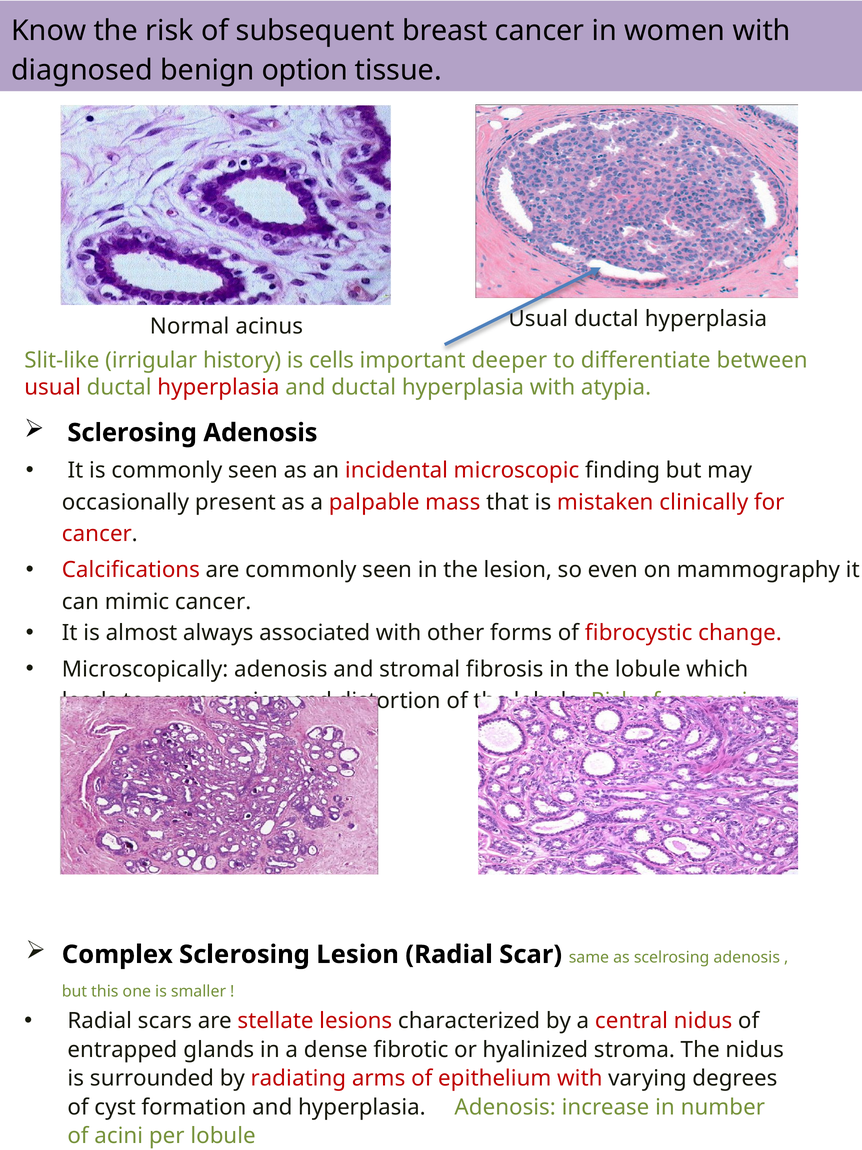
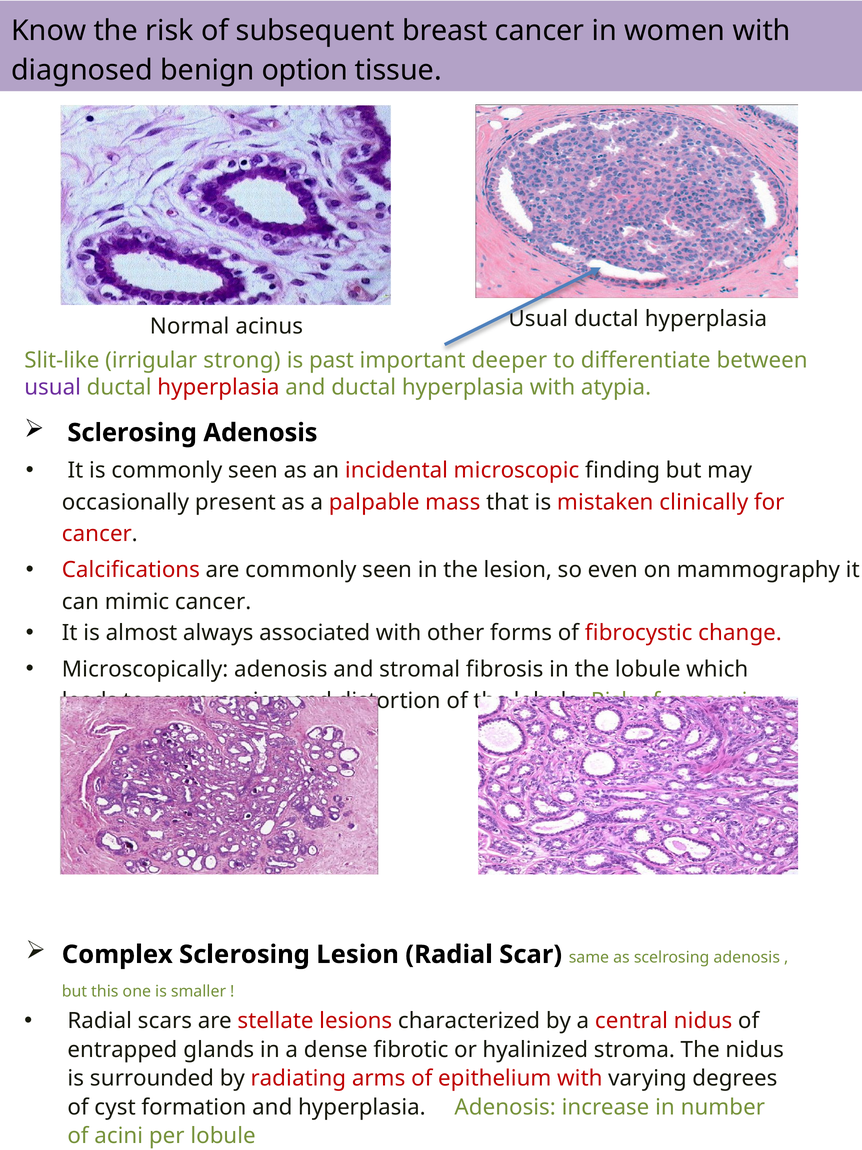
history: history -> strong (242, 360)
cells: cells -> past (331, 360)
usual colour: red -> purple (53, 387)
